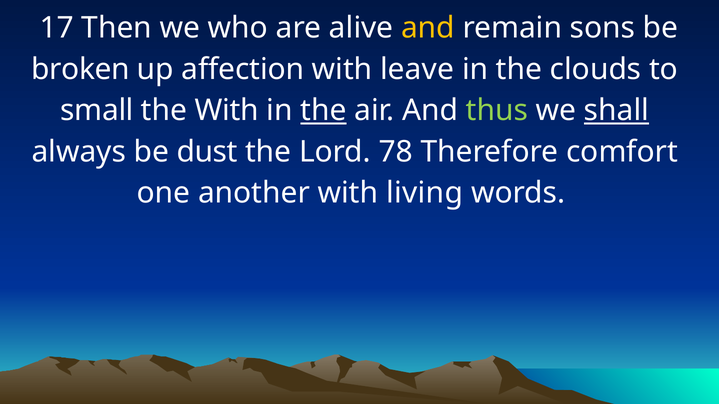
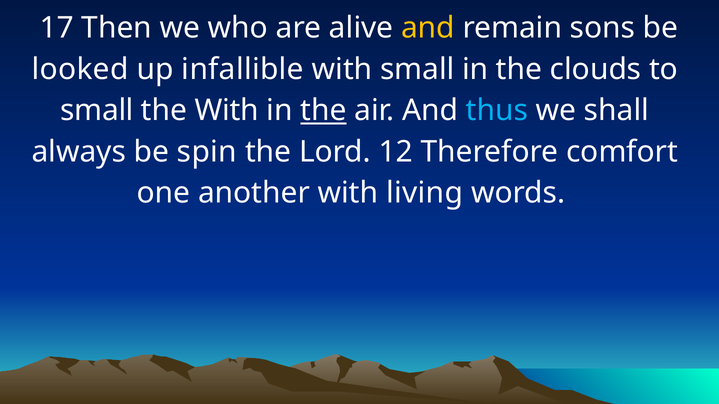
broken: broken -> looked (80, 69)
affection: affection -> infallible (243, 69)
with leave: leave -> small (417, 69)
thus colour: light green -> light blue (497, 111)
shall underline: present -> none (617, 111)
dust: dust -> spin (207, 152)
78: 78 -> 12 (396, 152)
